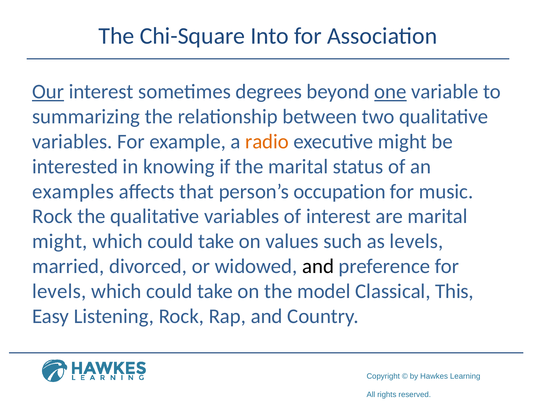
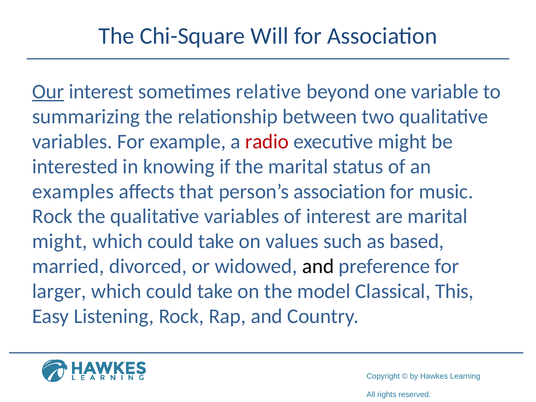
Into: Into -> Will (269, 36)
degrees: degrees -> relative (269, 92)
one underline: present -> none (390, 92)
radio colour: orange -> red (267, 142)
person’s occupation: occupation -> association (340, 191)
as levels: levels -> based (417, 241)
levels: levels -> larger (59, 291)
